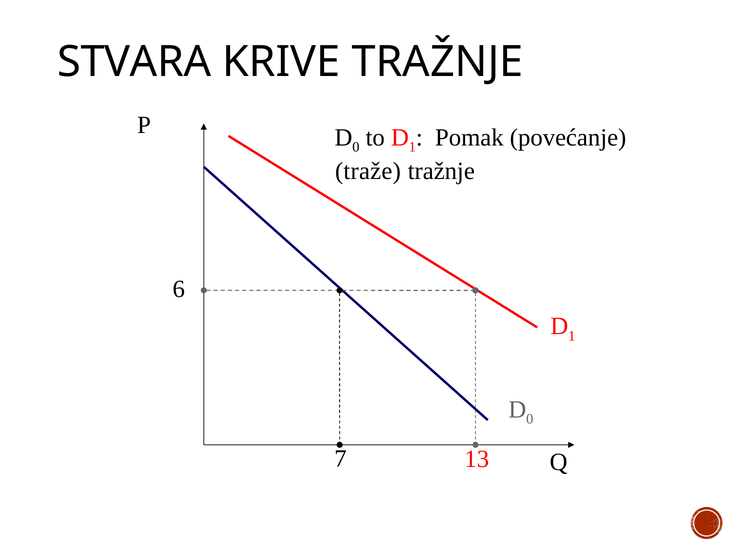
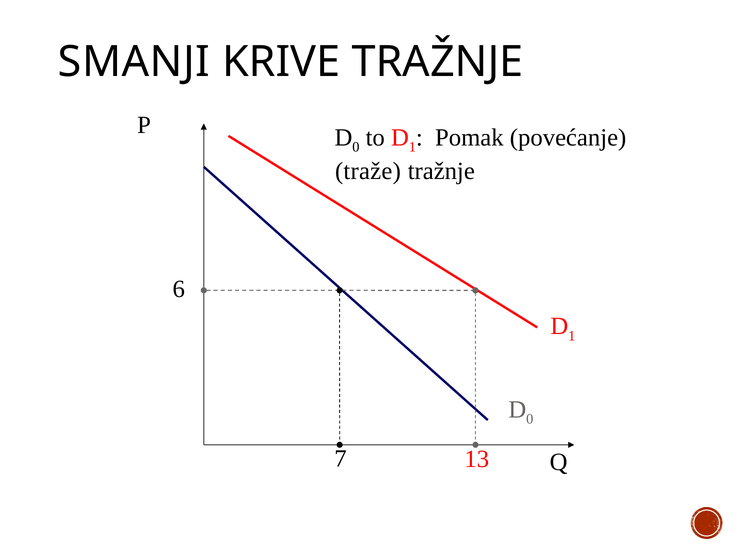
STVARA: STVARA -> SMANJI (134, 62)
